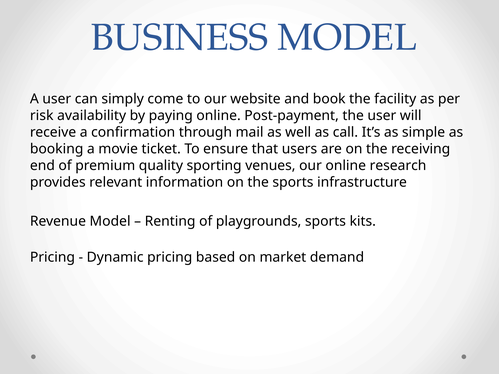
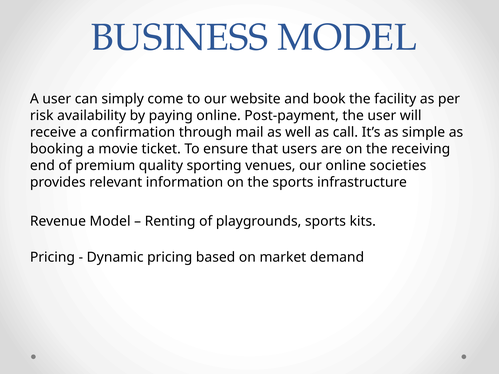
research: research -> societies (398, 166)
